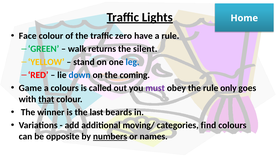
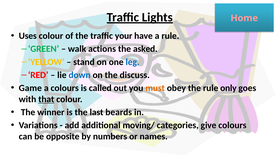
Home colour: white -> pink (244, 18)
Face: Face -> Uses (28, 36)
zero: zero -> your (124, 36)
returns: returns -> actions (102, 49)
silent: silent -> asked (145, 49)
coming: coming -> discuss (135, 75)
must colour: purple -> orange (155, 88)
find: find -> give (209, 125)
numbers underline: present -> none (110, 136)
